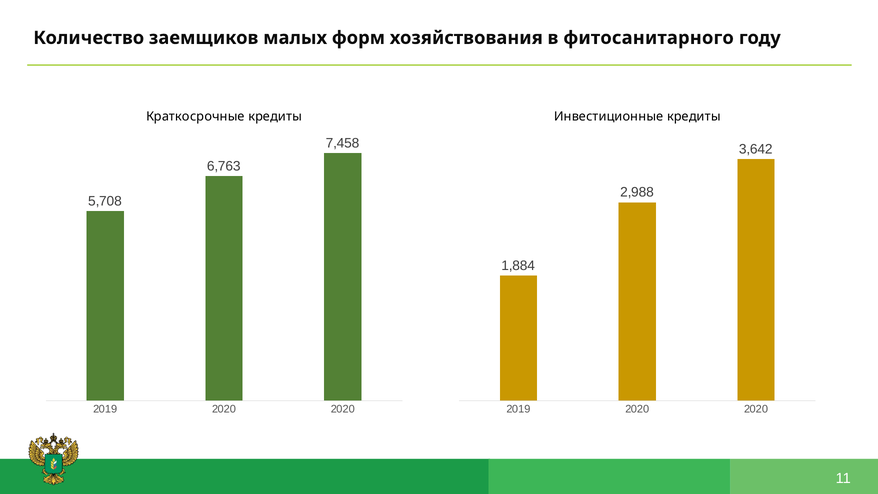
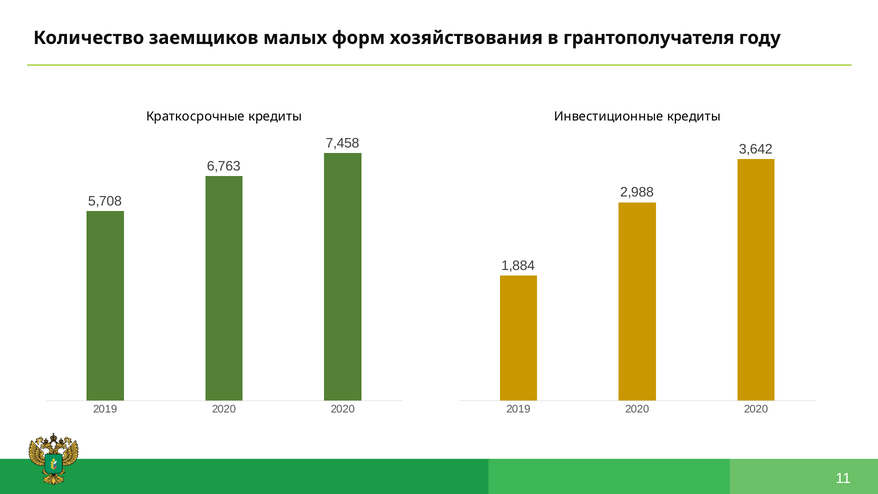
фитосанитарного: фитосанитарного -> грантополучателя (649, 38)
